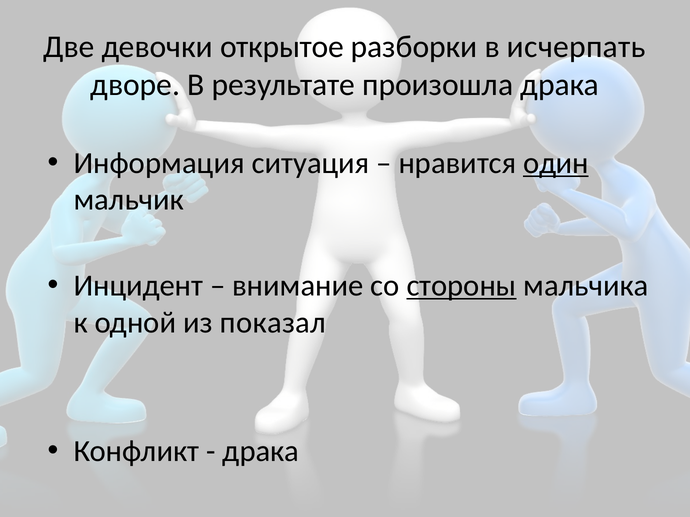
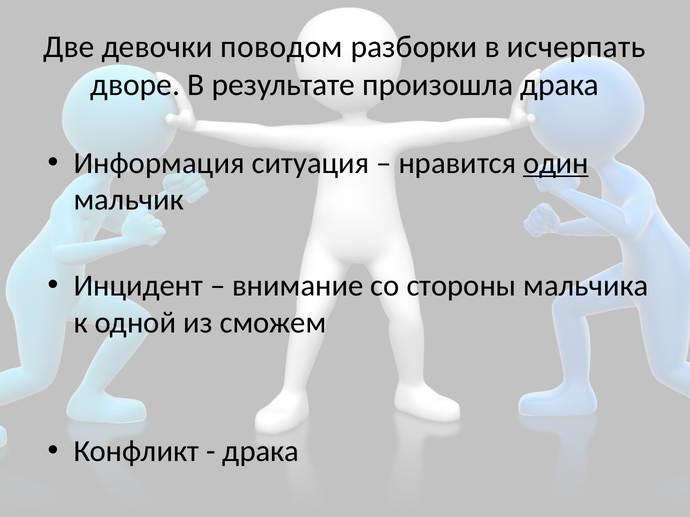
открытое: открытое -> поводом (282, 47)
стороны underline: present -> none (461, 286)
показал: показал -> сможем (273, 323)
